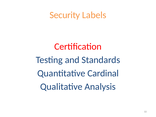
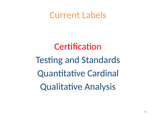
Security: Security -> Current (65, 15)
